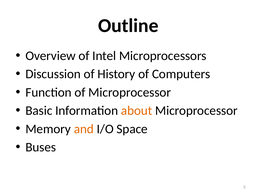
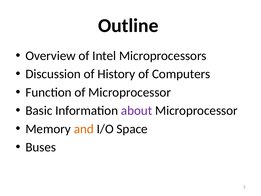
about colour: orange -> purple (137, 111)
